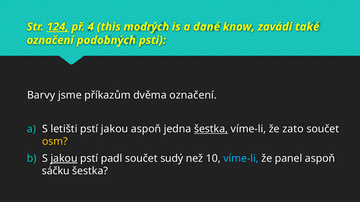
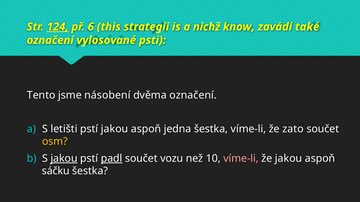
4: 4 -> 6 (91, 27)
modrých: modrých -> strategii (146, 27)
dané: dané -> nichž (207, 27)
podobných: podobných -> vylosované (106, 40)
Barvy: Barvy -> Tento (41, 95)
příkazům: příkazům -> násobení (107, 95)
šestka underline: present -> none (211, 129)
padl underline: none -> present (112, 159)
sudý: sudý -> vozu (172, 159)
víme-li colour: light blue -> pink (241, 159)
že panel: panel -> jakou (289, 159)
